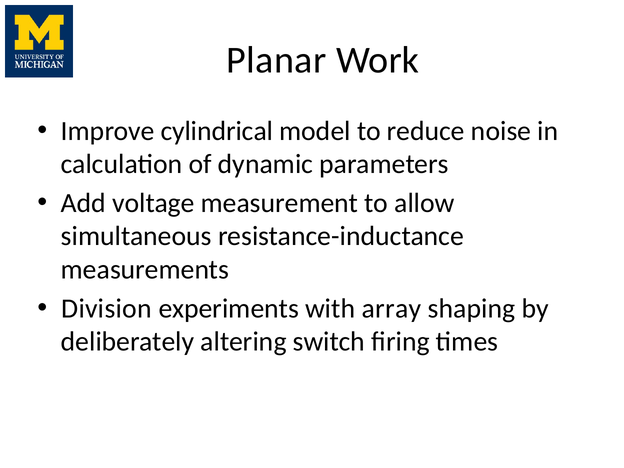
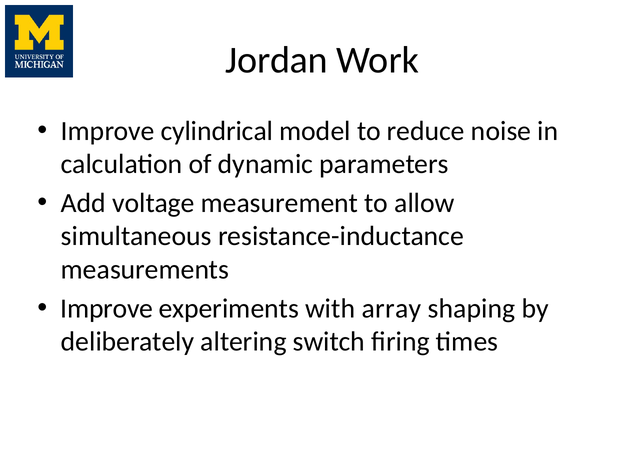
Planar: Planar -> Jordan (277, 60)
Division: Division -> Improve (107, 308)
